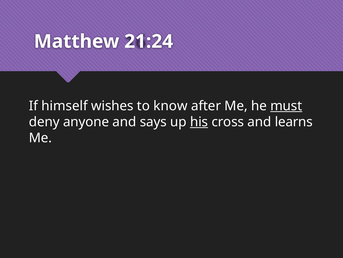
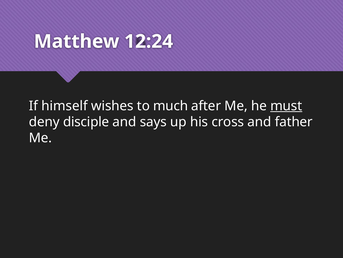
21:24: 21:24 -> 12:24 (149, 41)
know: know -> much (171, 106)
anyone: anyone -> disciple (86, 122)
his underline: present -> none (199, 122)
learns: learns -> father (294, 122)
